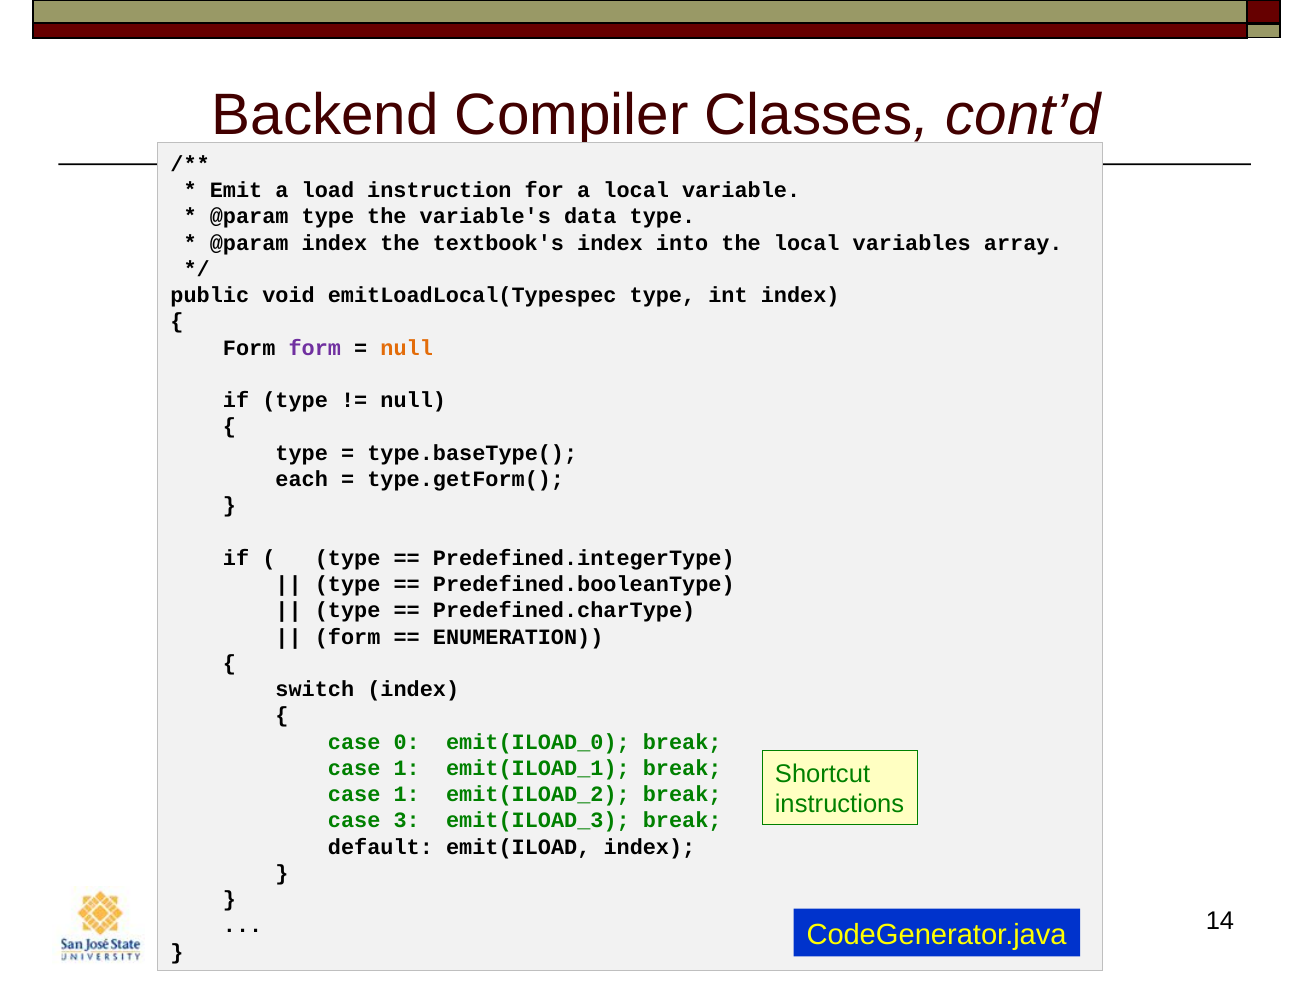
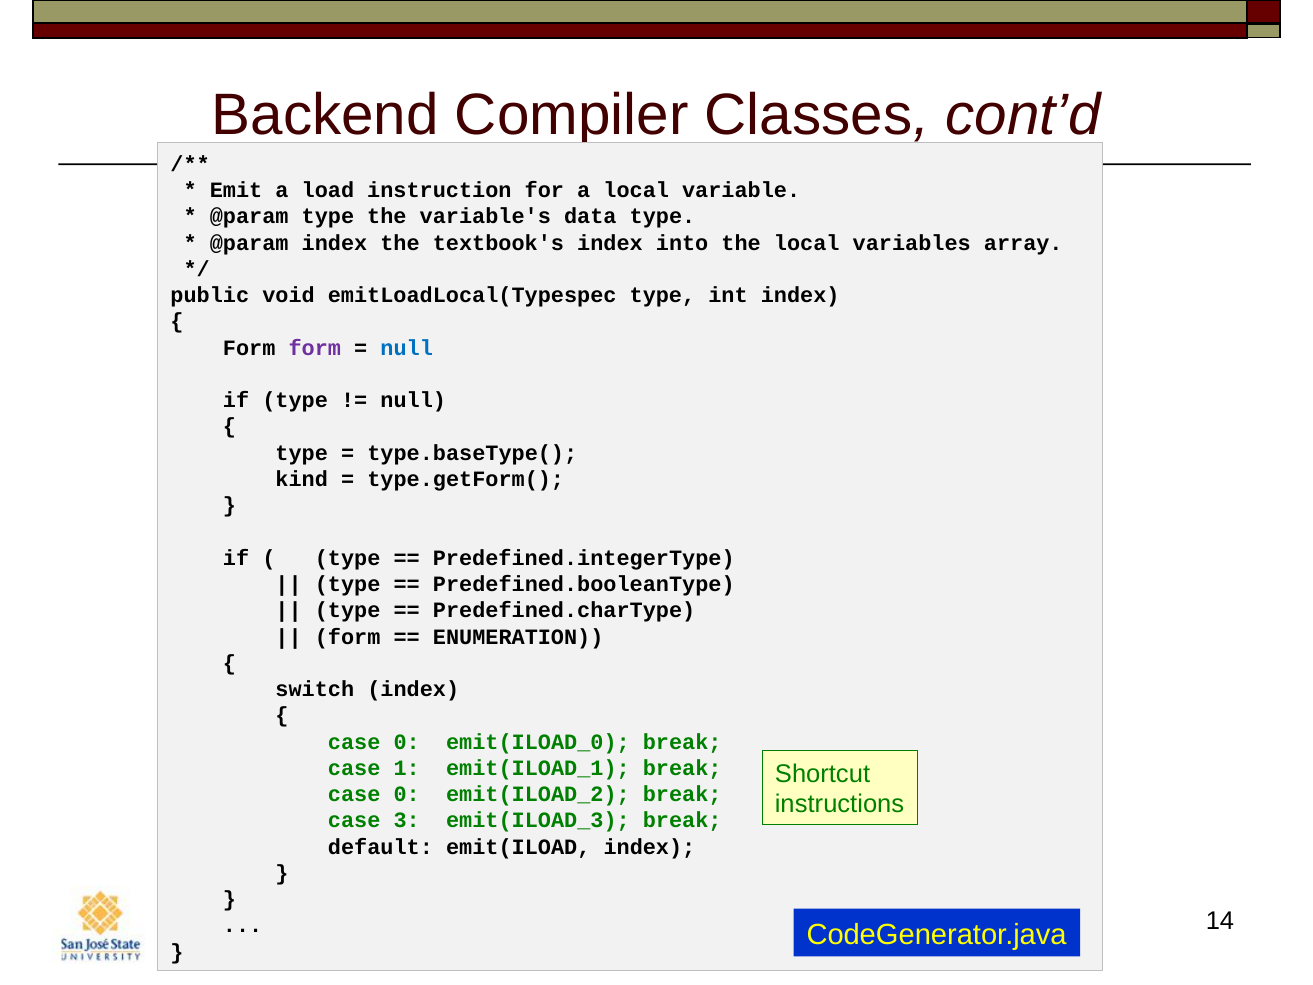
null colour: orange -> blue (407, 348)
each: each -> kind (302, 479)
1: 1 -> 0 (407, 794)
